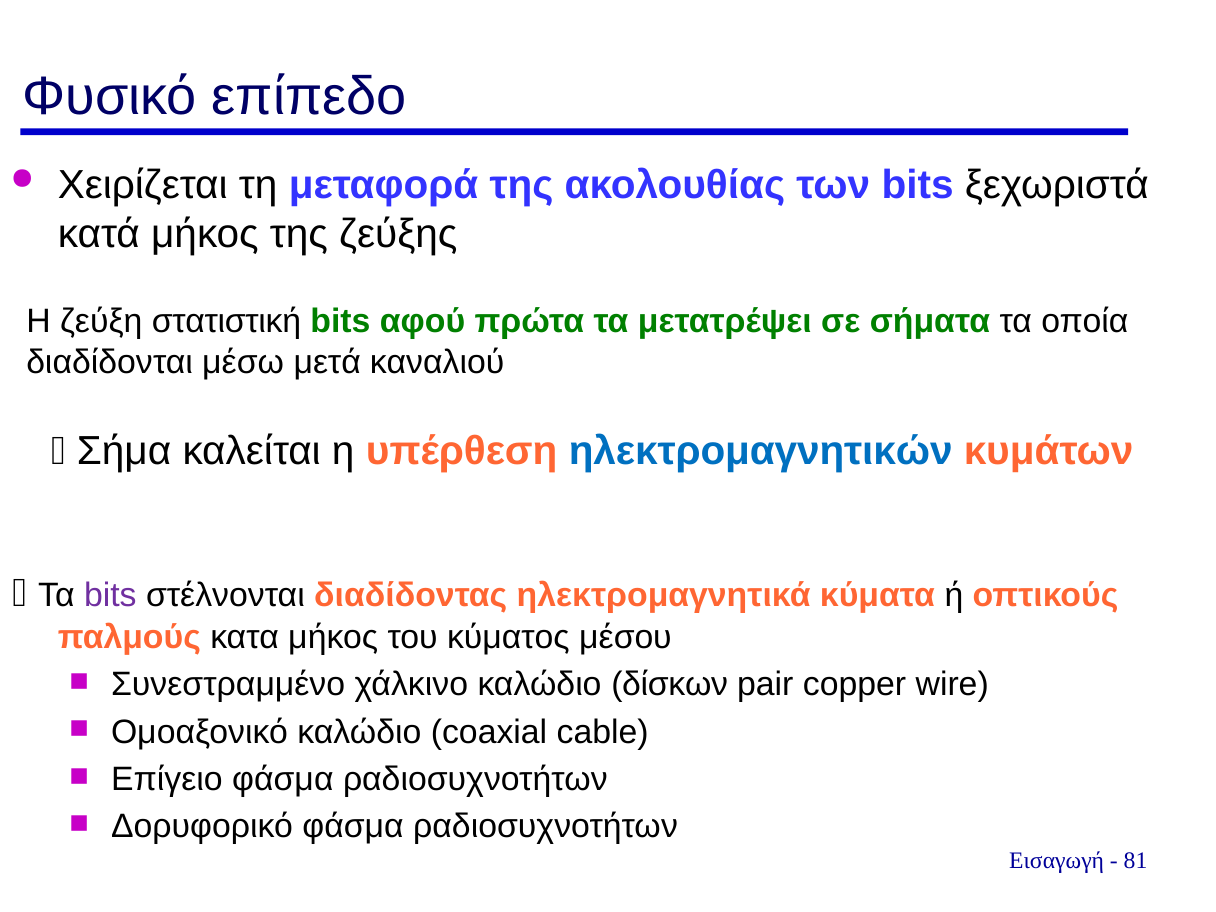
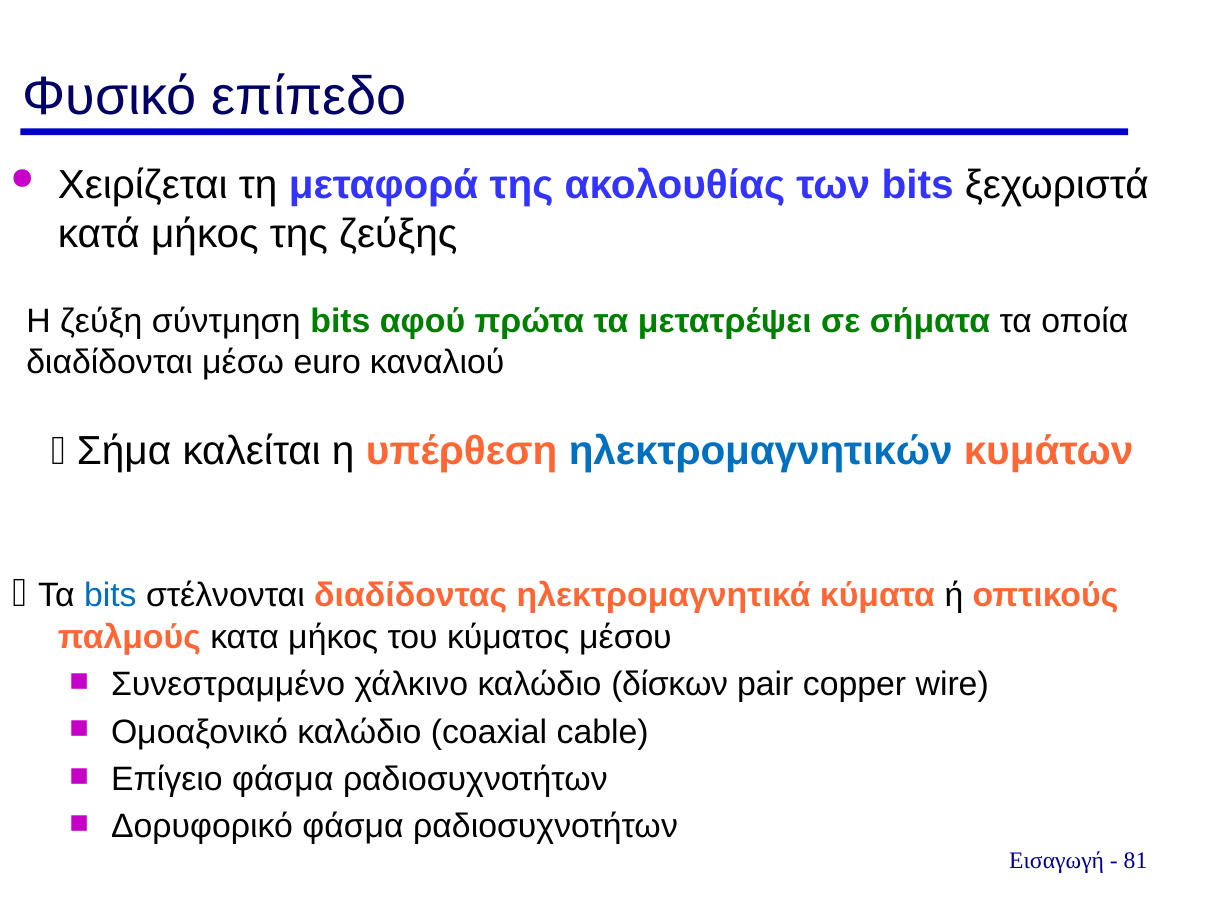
στατιστική: στατιστική -> σύντμηση (226, 322)
μετά: μετά -> euro (327, 362)
bits colour: purple -> blue (110, 596)
